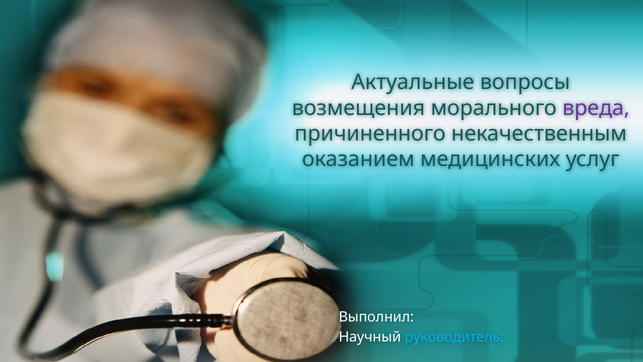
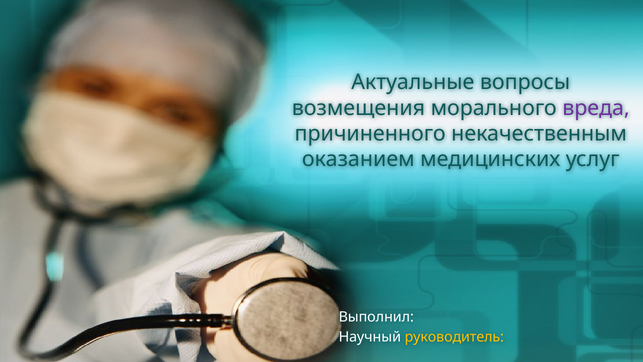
руководитель colour: light blue -> yellow (454, 337)
